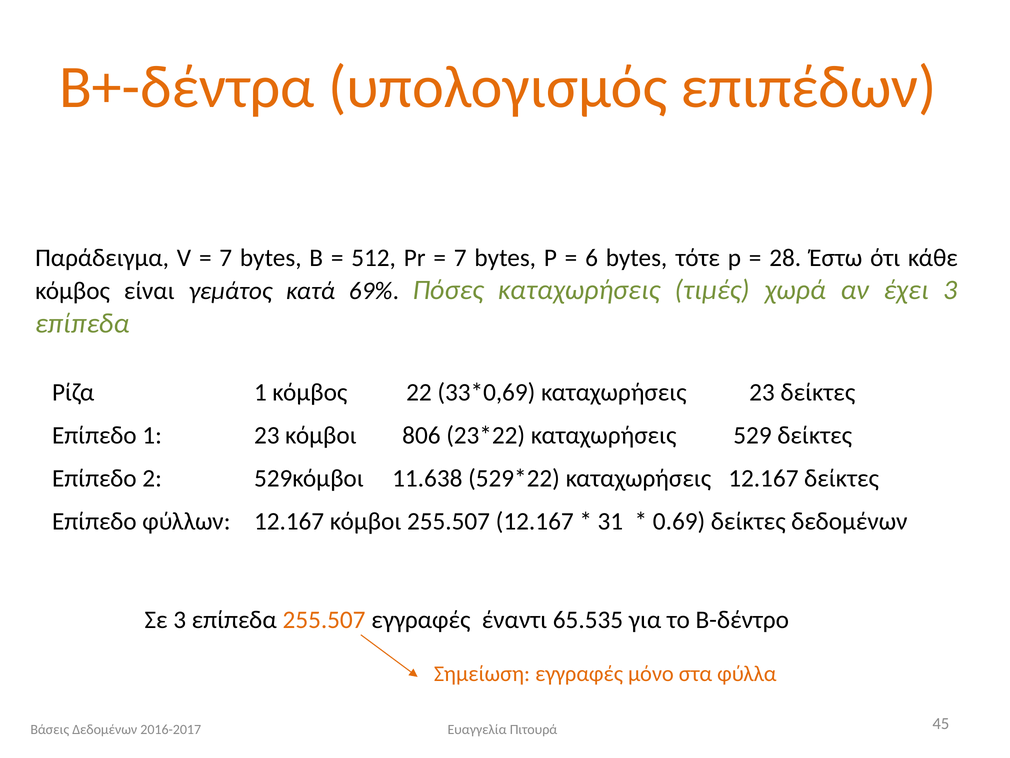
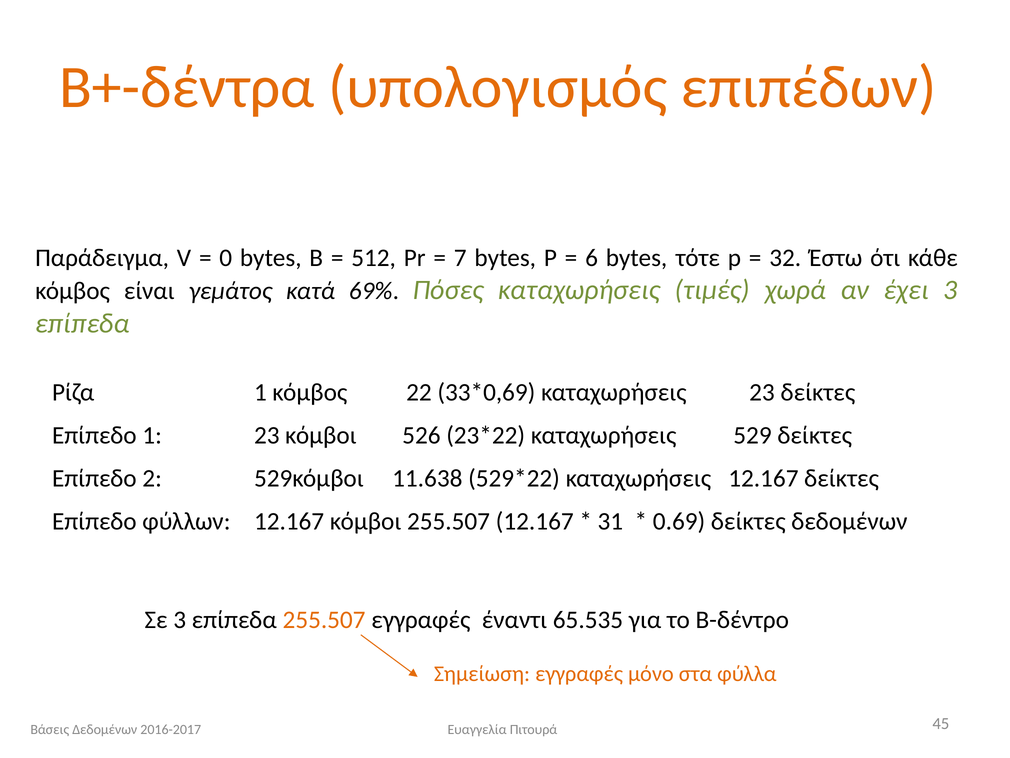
7: 7 -> 0 (226, 258)
28: 28 -> 32 (785, 258)
806: 806 -> 526 (421, 435)
